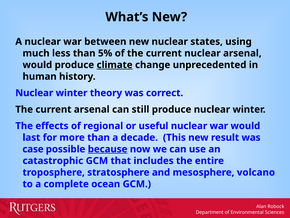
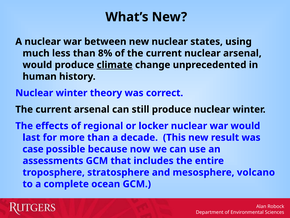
5%: 5% -> 8% (105, 53)
useful: useful -> locker (153, 126)
because underline: present -> none (108, 149)
catastrophic: catastrophic -> assessments (53, 160)
